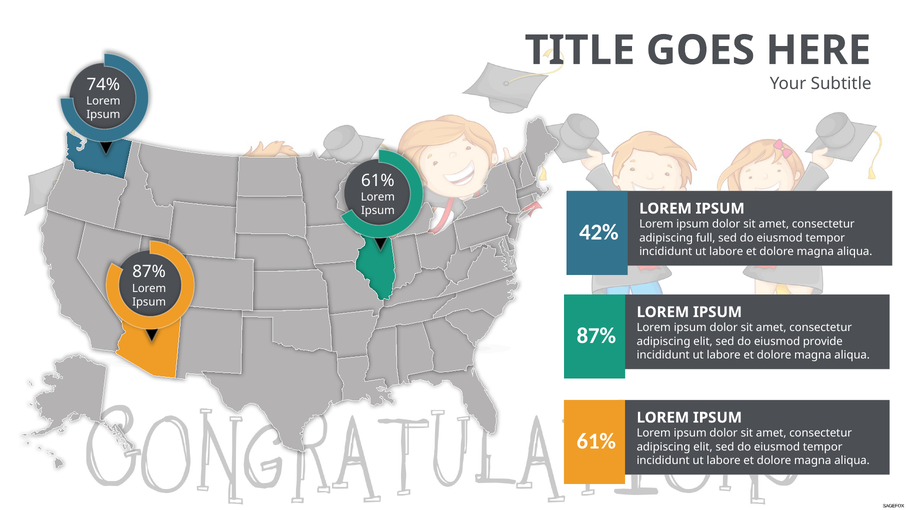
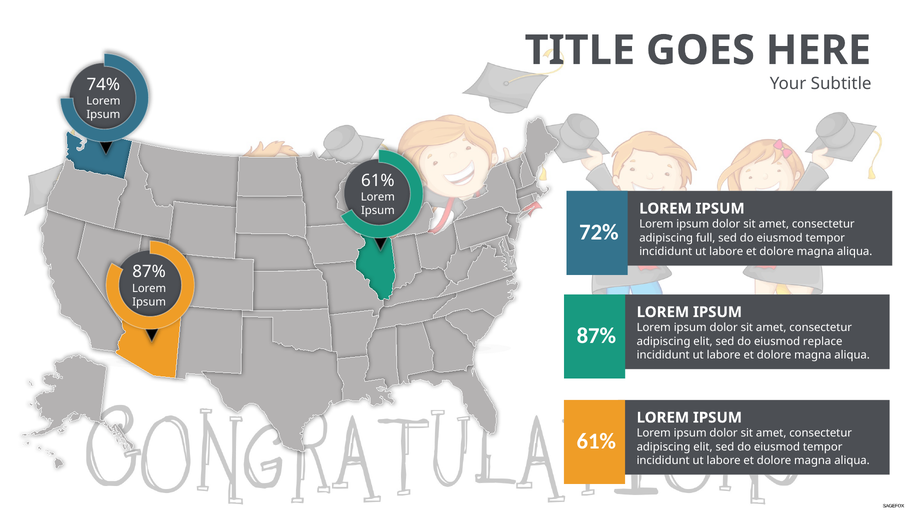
42%: 42% -> 72% (599, 232)
provide: provide -> replace (823, 341)
